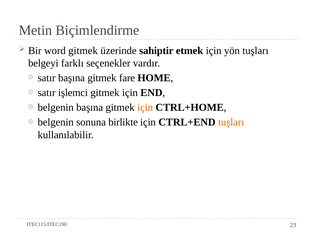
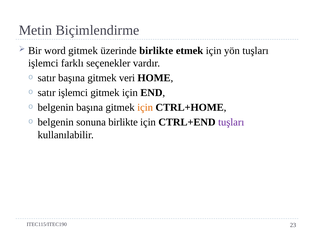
üzerinde sahiptir: sahiptir -> birlikte (156, 50)
belgeyi: belgeyi -> işlemci (43, 63)
fare: fare -> veri (127, 78)
tuşları colour: orange -> purple (231, 122)
